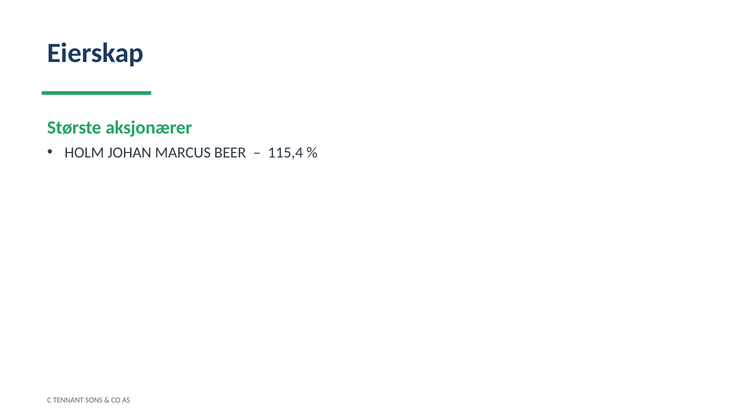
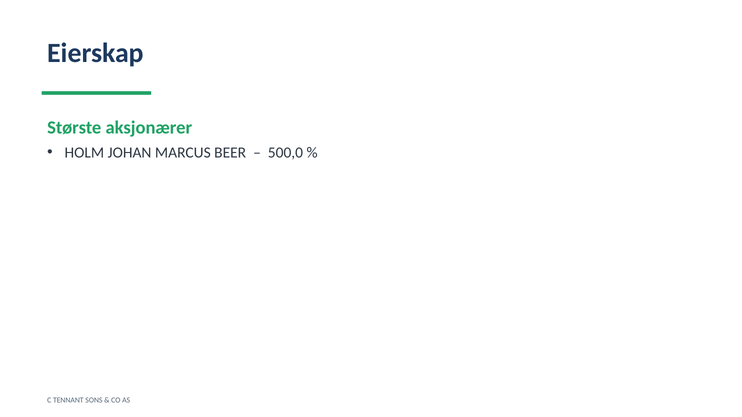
115,4: 115,4 -> 500,0 (285, 153)
